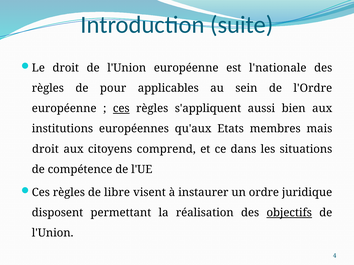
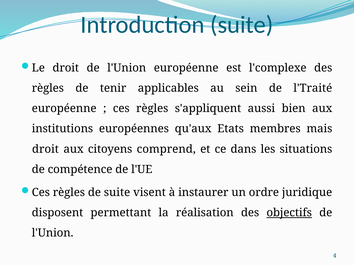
l'nationale: l'nationale -> l'complexe (278, 68)
pour: pour -> tenir (113, 88)
l'Ordre: l'Ordre -> l'Traité (313, 88)
ces underline: present -> none (121, 109)
de libre: libre -> suite (117, 193)
